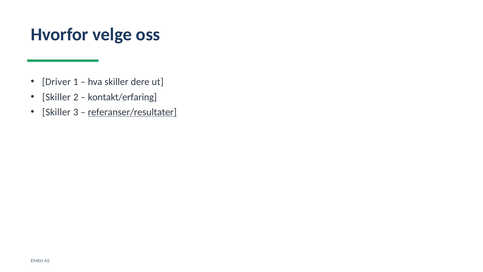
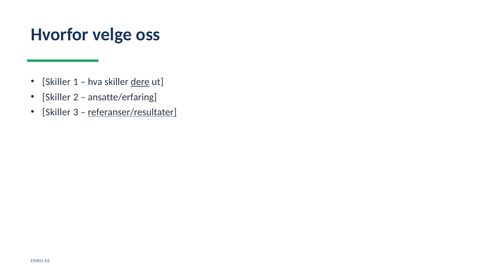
Driver: Driver -> Skiller (56, 82)
dere underline: none -> present (140, 82)
kontakt/erfaring: kontakt/erfaring -> ansatte/erfaring (122, 97)
